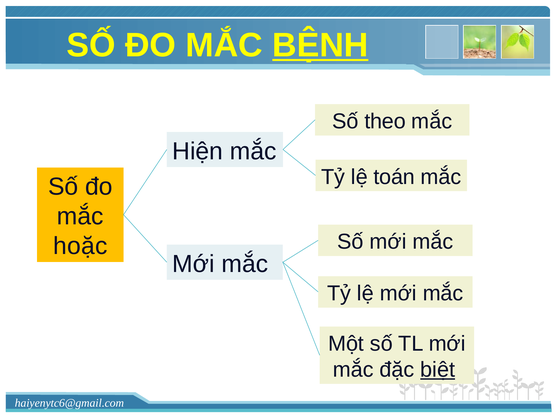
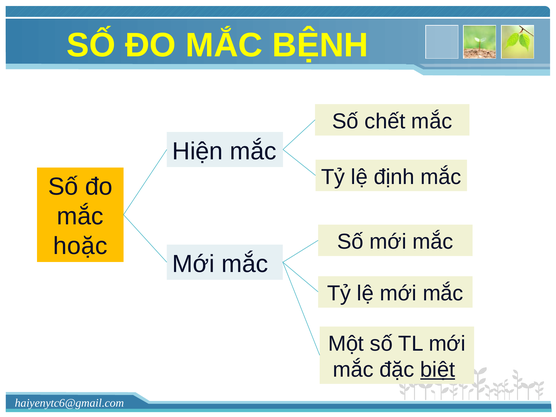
BỆNH underline: present -> none (320, 45)
theo: theo -> chết (385, 121)
toán: toán -> định (394, 177)
